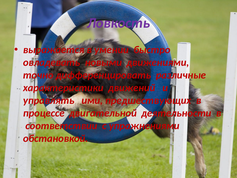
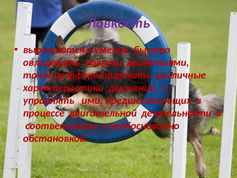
упражнениями: упражнениями -> необоснованно (144, 126)
